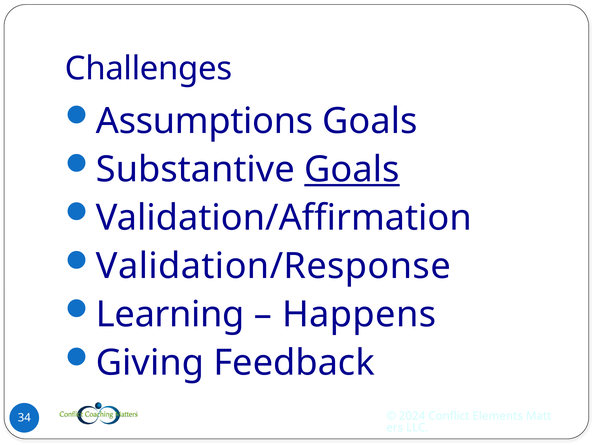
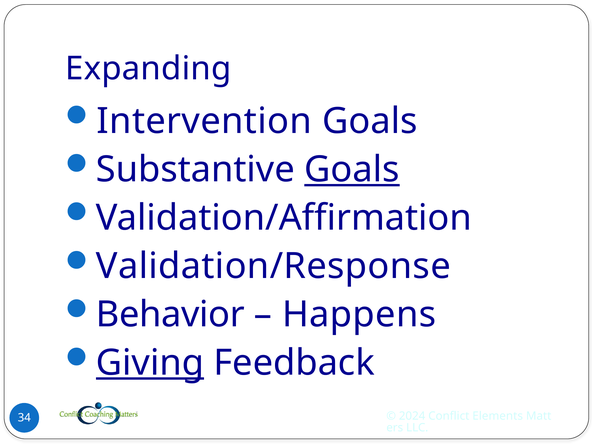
Challenges: Challenges -> Expanding (148, 69)
Assumptions: Assumptions -> Intervention (204, 121)
Learning: Learning -> Behavior (170, 314)
Giving underline: none -> present (150, 363)
